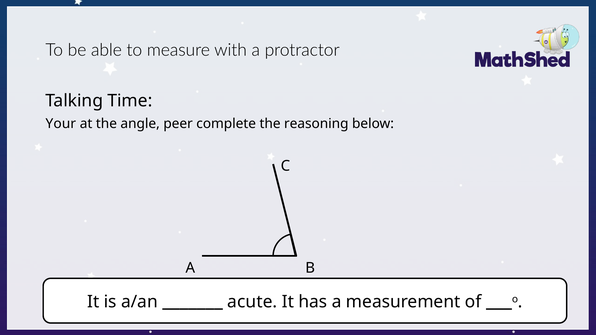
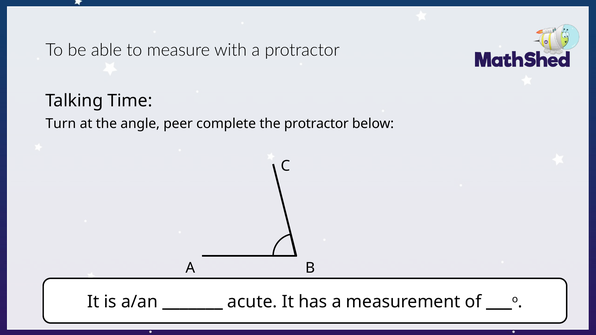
Your: Your -> Turn (61, 124)
the reasoning: reasoning -> protractor (316, 124)
